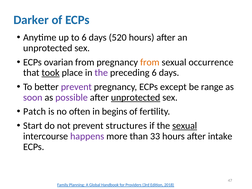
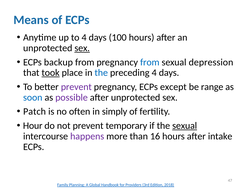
Darker: Darker -> Means (31, 20)
to 6: 6 -> 4 (84, 37)
520: 520 -> 100 (118, 37)
sex underline: none -> present (82, 48)
ovarian: ovarian -> backup (58, 62)
from colour: orange -> blue (150, 62)
occurrence: occurrence -> depression (211, 62)
the colour: purple -> blue (101, 73)
preceding 6: 6 -> 4 (154, 73)
soon colour: purple -> blue (33, 97)
unprotected underline: present -> none (136, 97)
begins: begins -> simply (115, 112)
Start: Start -> Hour (33, 126)
structures: structures -> temporary (126, 126)
33: 33 -> 16 (155, 136)
